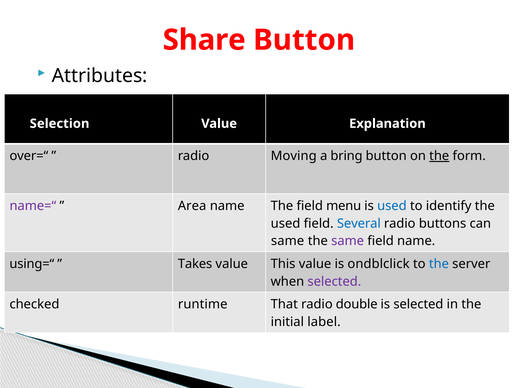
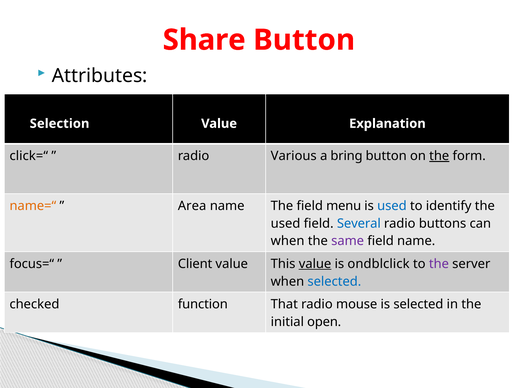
over=“: over=“ -> click=“ (29, 156)
Moving: Moving -> Various (294, 156)
name=“ colour: purple -> orange (33, 206)
same: same -> when (288, 241)
using=“: using=“ -> focus=“ (32, 264)
Takes: Takes -> Client (195, 264)
value underline: none -> present (315, 264)
the colour: blue -> purple (439, 264)
selected colour: purple -> blue (334, 282)
runtime: runtime -> function (203, 305)
double: double -> mouse (357, 305)
label: label -> open (324, 322)
